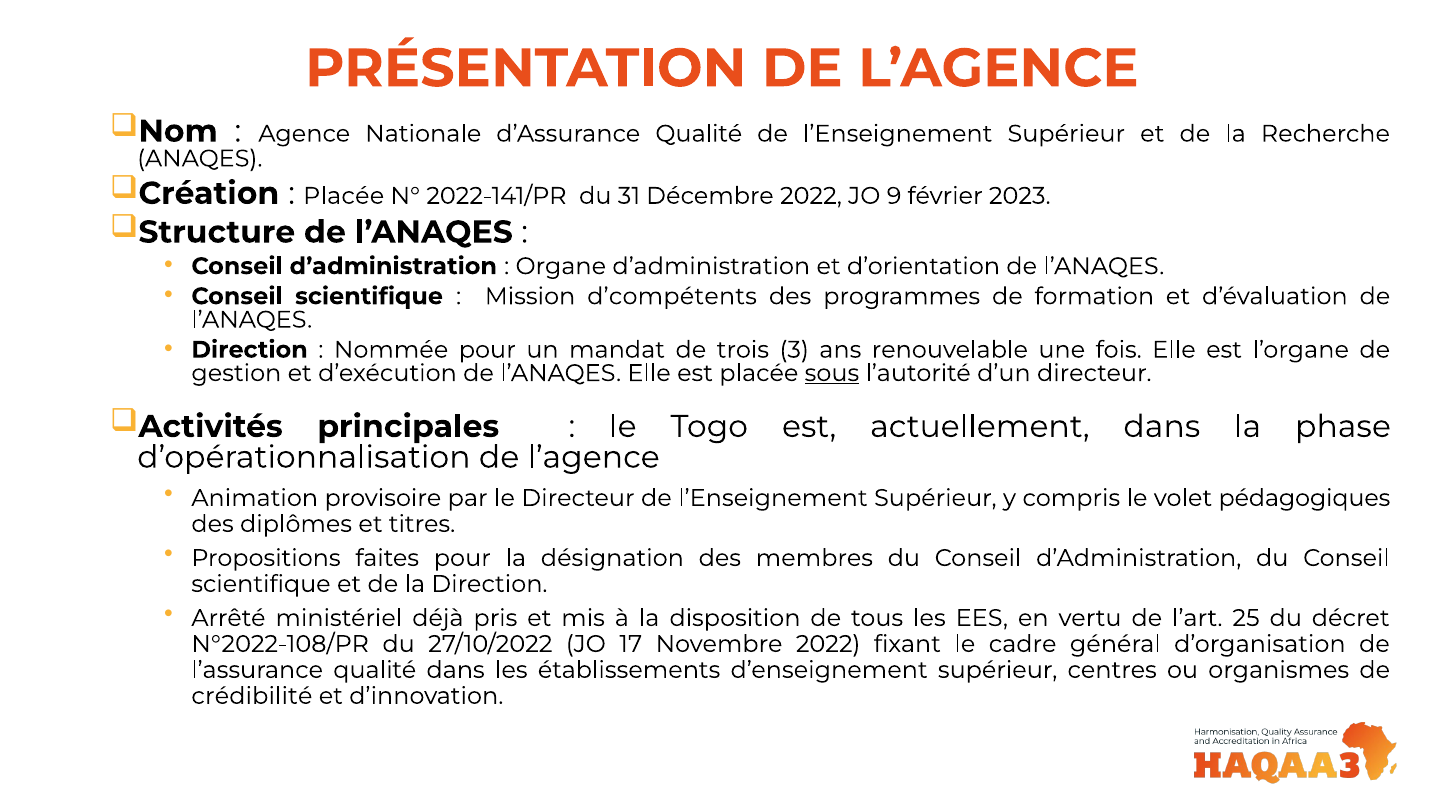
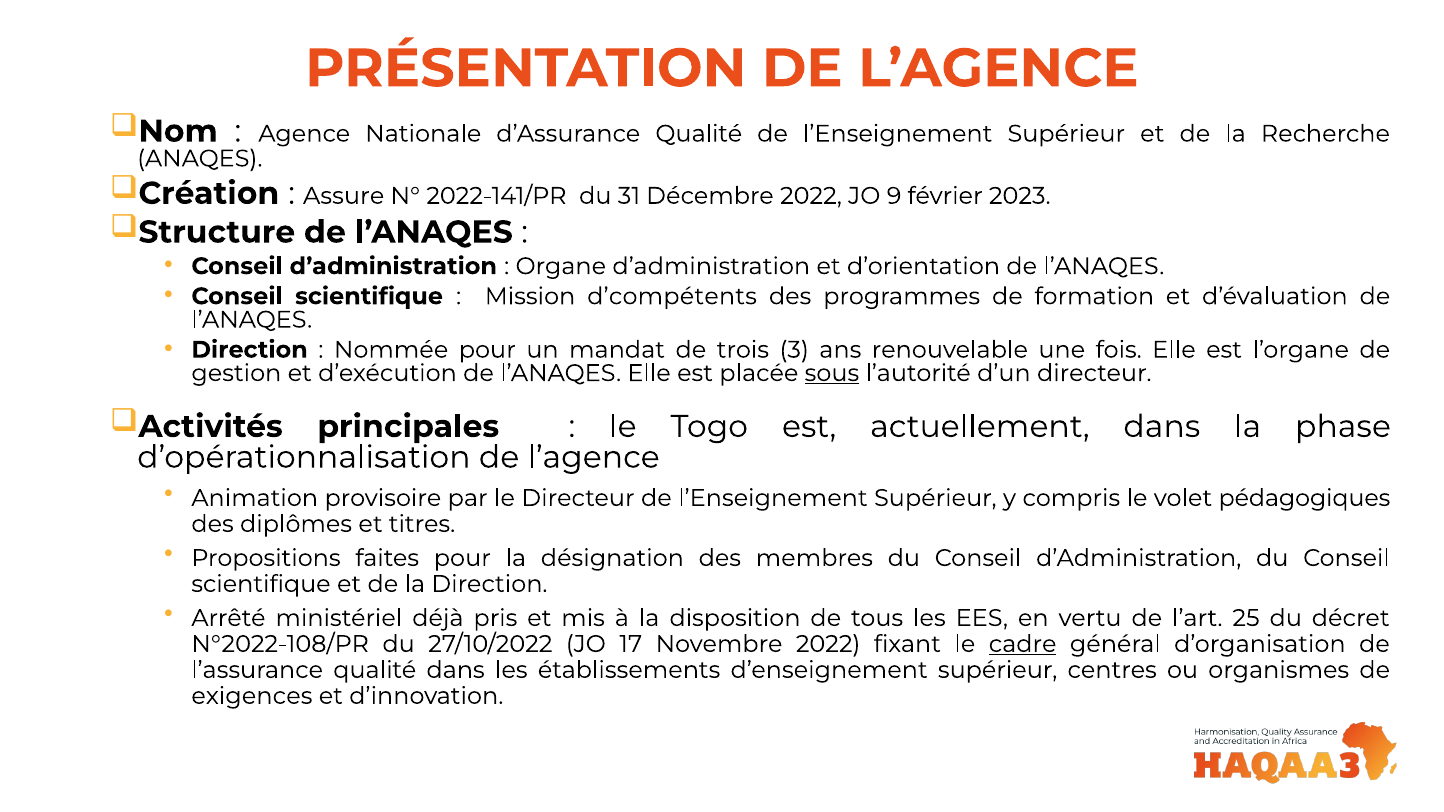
Placée: Placée -> Assure (344, 196)
cadre underline: none -> present (1023, 644)
crédibilité: crédibilité -> exigences (252, 696)
